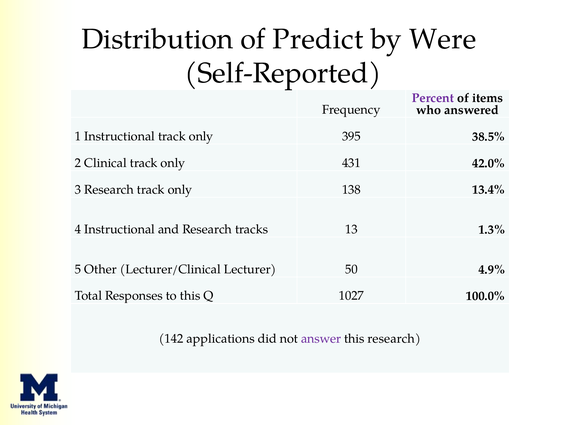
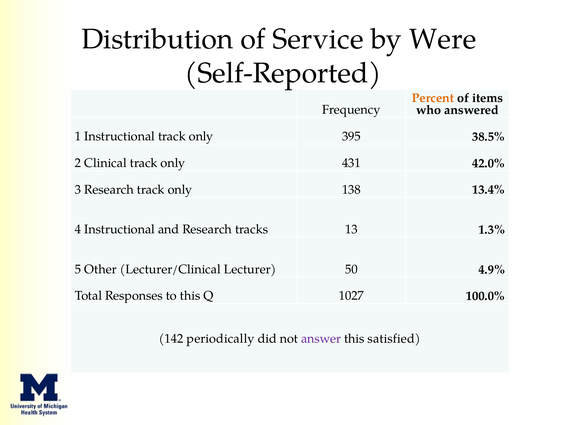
Predict: Predict -> Service (318, 39)
Percent colour: purple -> orange (433, 98)
applications: applications -> periodically (221, 338)
this research: research -> satisfied (394, 338)
